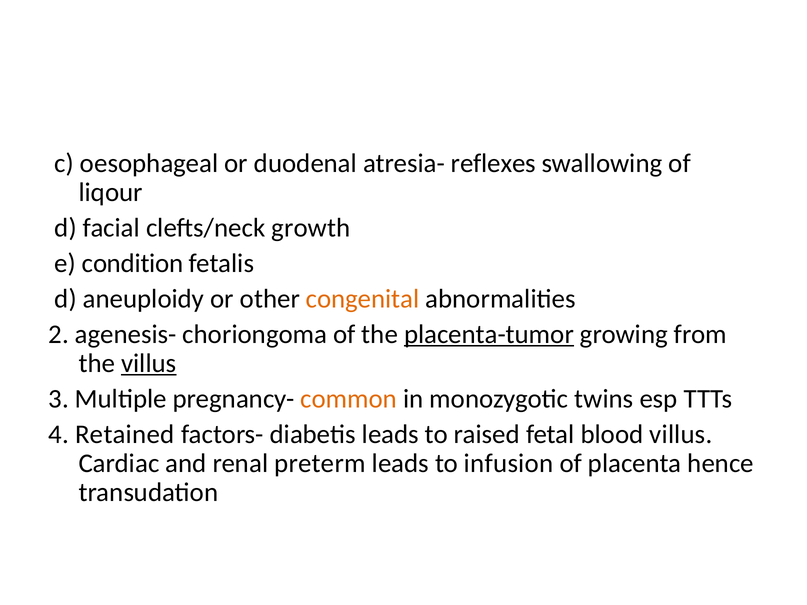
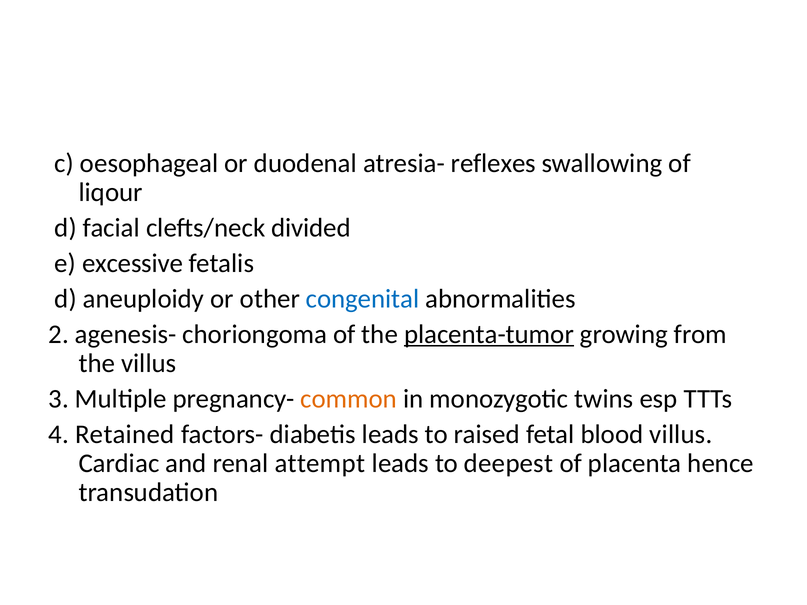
growth: growth -> divided (311, 228)
condition: condition -> excessive (133, 263)
congenital colour: orange -> blue (363, 299)
villus underline: present -> none (149, 363)
preterm: preterm -> attempt (320, 463)
infusion: infusion -> deepest (509, 463)
